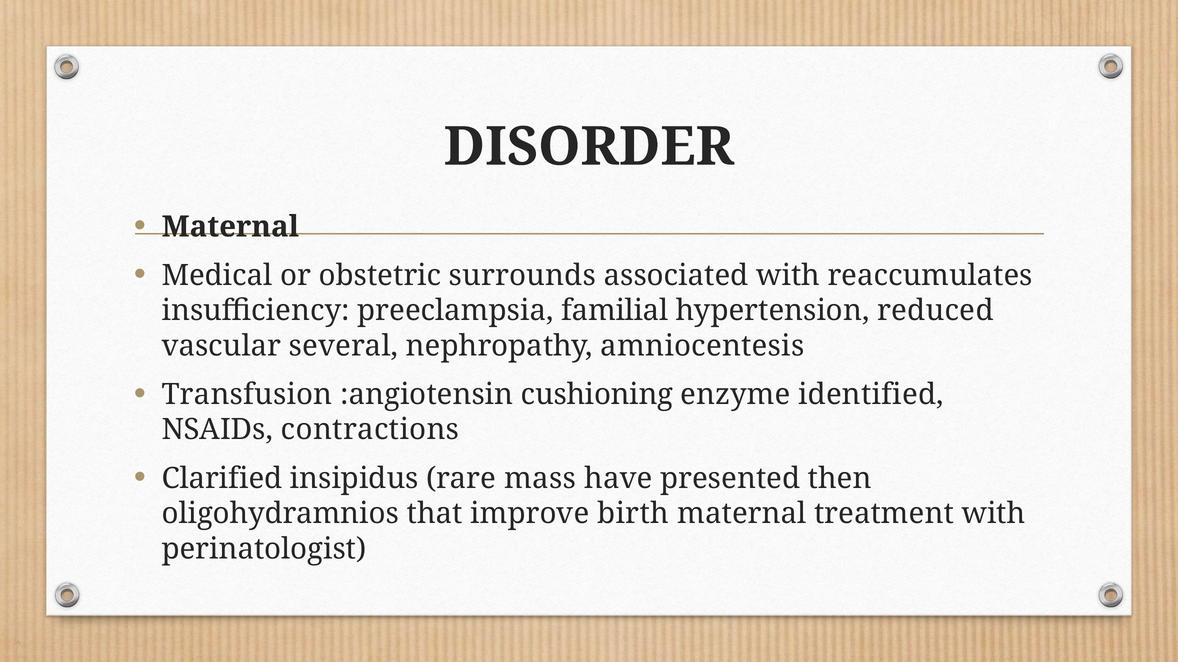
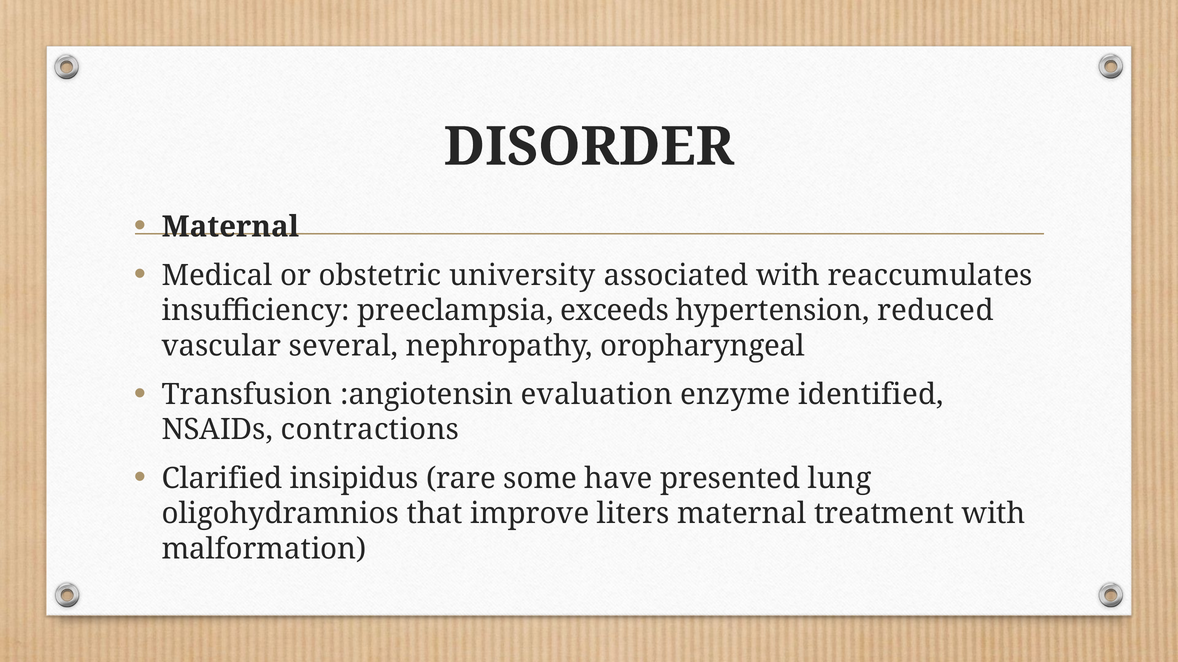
surrounds: surrounds -> university (522, 276)
familial: familial -> exceeds (615, 311)
amniocentesis: amniocentesis -> oropharyngeal (703, 346)
cushioning: cushioning -> evaluation (597, 395)
mass: mass -> some (540, 479)
then: then -> lung (840, 479)
birth: birth -> liters (633, 514)
perinatologist: perinatologist -> malformation (264, 549)
